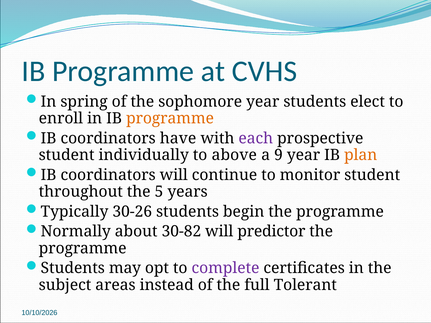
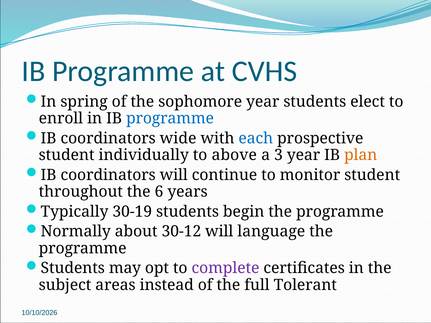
programme colour: orange -> blue (170, 118)
have: have -> wide (178, 138)
each colour: purple -> blue (256, 138)
9: 9 -> 3 (278, 155)
5: 5 -> 6 (159, 192)
30-26: 30-26 -> 30-19 (132, 212)
30-82: 30-82 -> 30-12 (181, 232)
predictor: predictor -> language (271, 232)
